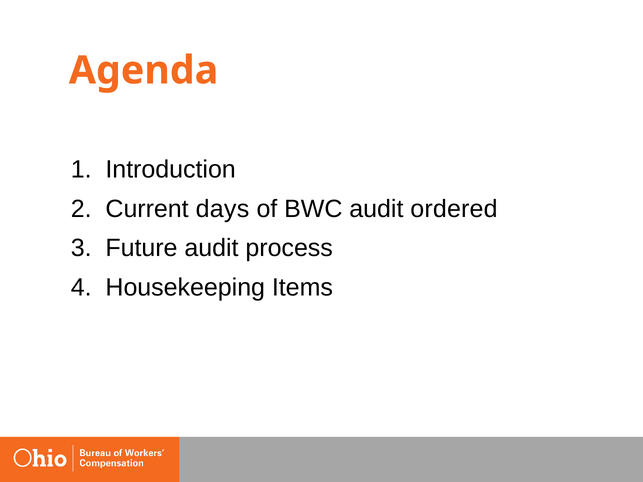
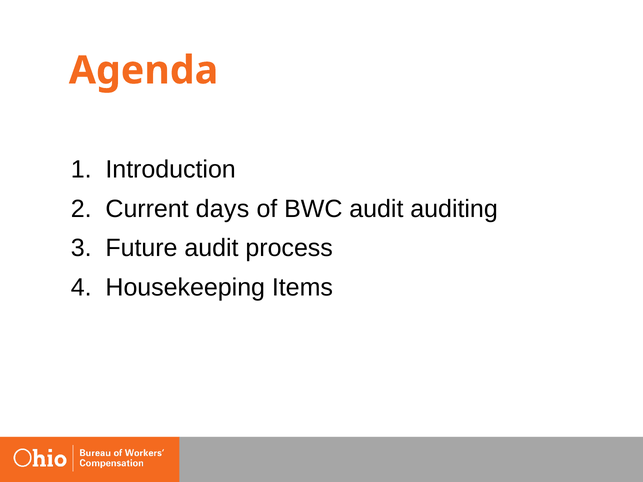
ordered: ordered -> auditing (454, 209)
